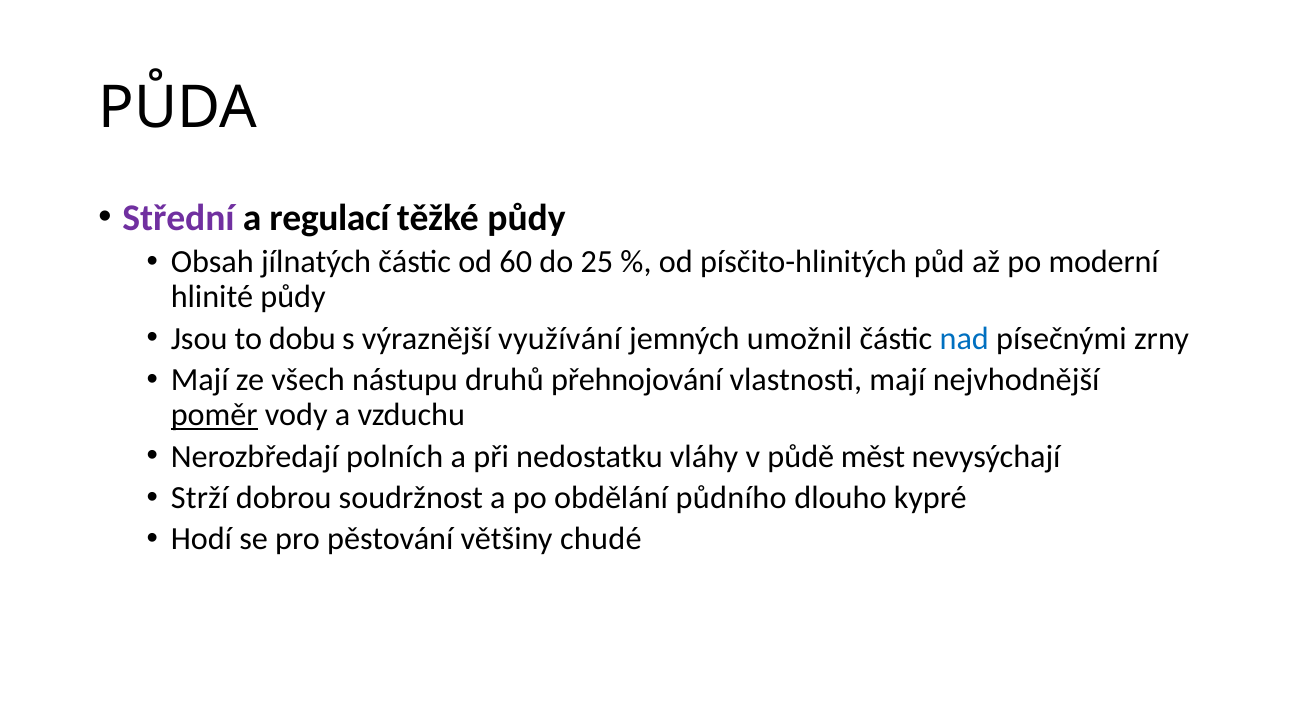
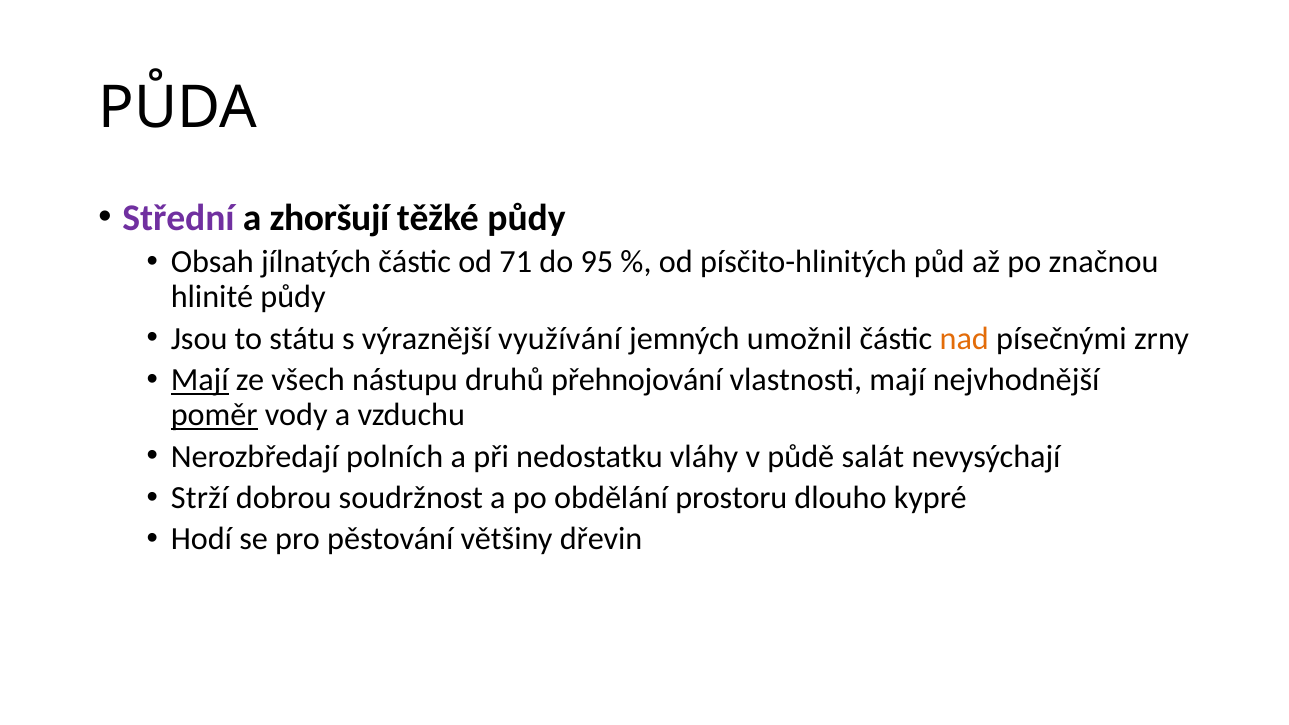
regulací: regulací -> zhoršují (329, 218)
60: 60 -> 71 (516, 262)
25: 25 -> 95 (597, 262)
moderní: moderní -> značnou (1104, 262)
dobu: dobu -> státu (302, 339)
nad colour: blue -> orange (964, 339)
Mají underline: none -> present (200, 380)
měst: měst -> salát (873, 456)
půdního: půdního -> prostoru (731, 498)
chudé: chudé -> dřevin (601, 539)
